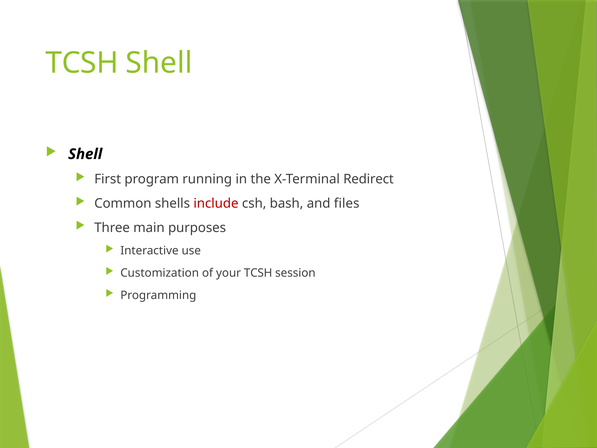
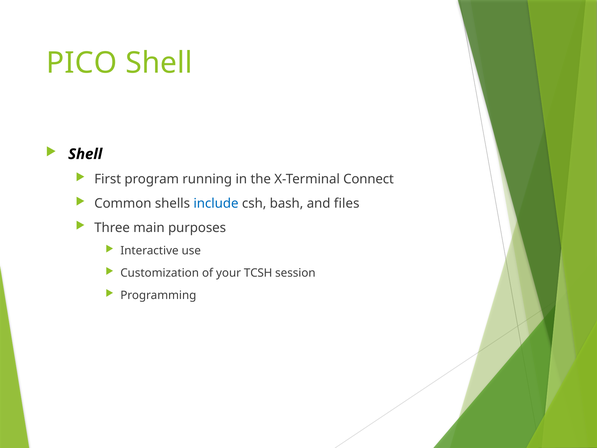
TCSH: TCSH -> PICO (82, 63)
Redirect: Redirect -> Connect (368, 179)
include colour: red -> blue (216, 203)
